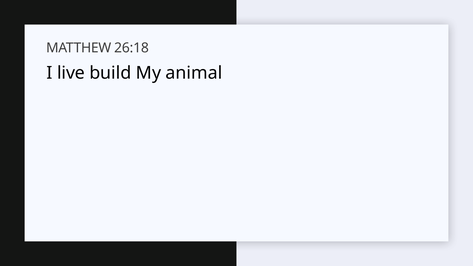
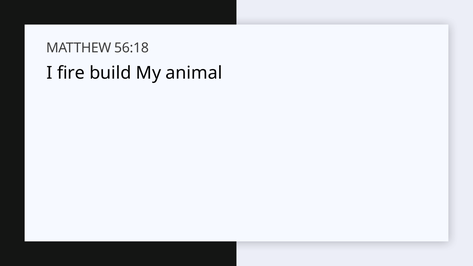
26:18: 26:18 -> 56:18 (131, 48)
live: live -> fire (71, 73)
